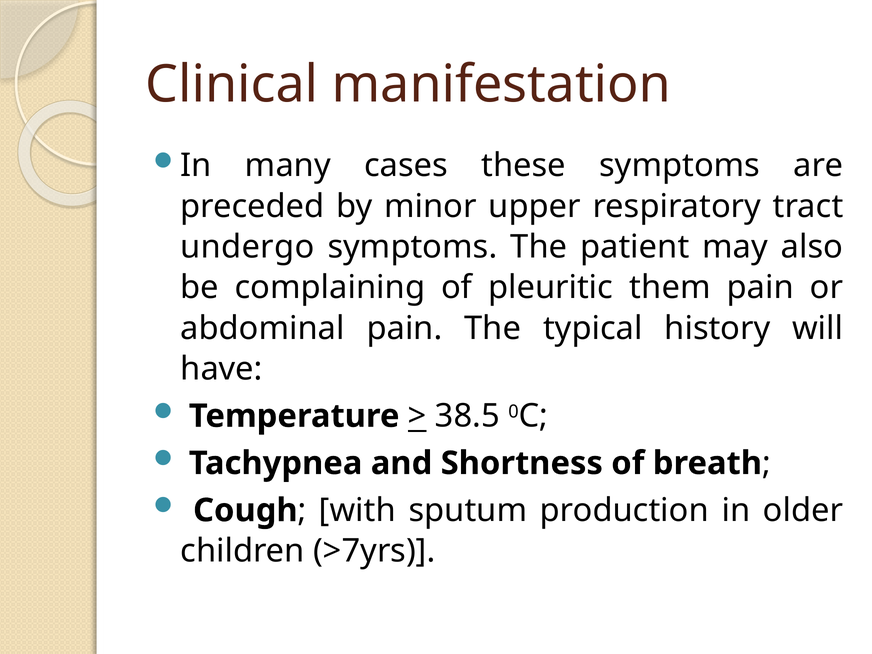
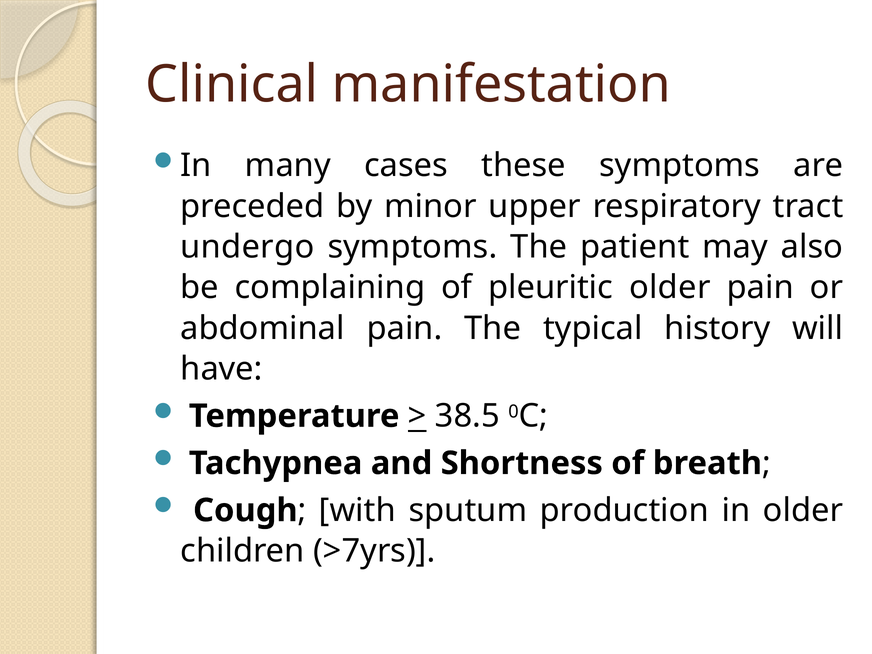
pleuritic them: them -> older (670, 288)
